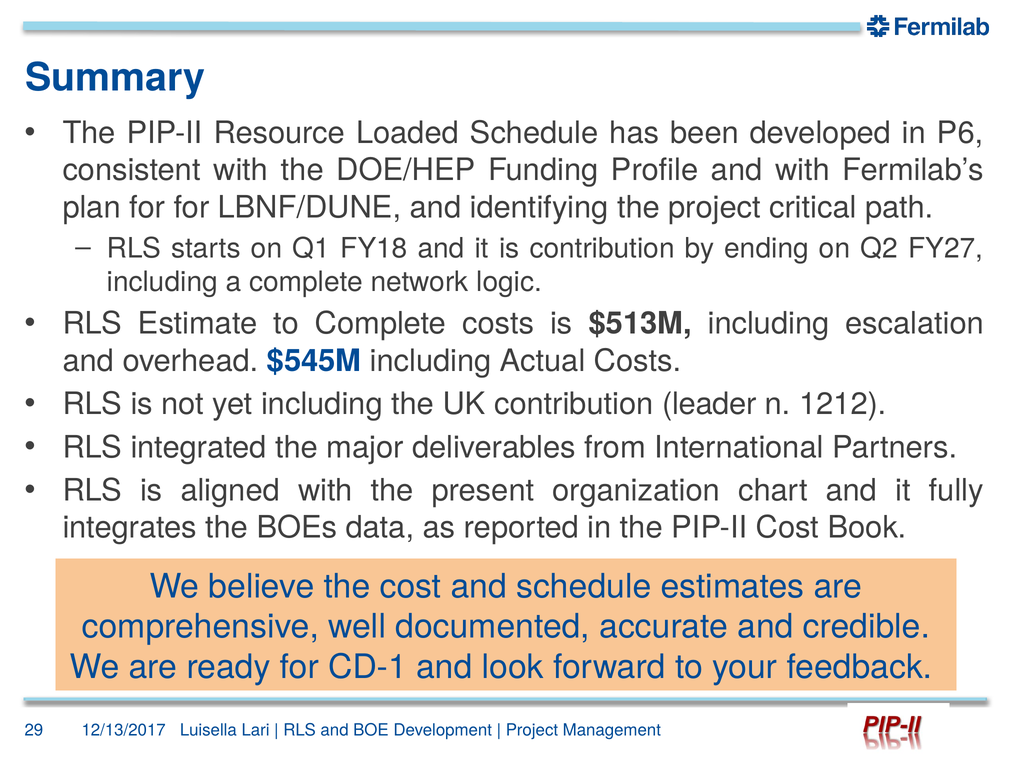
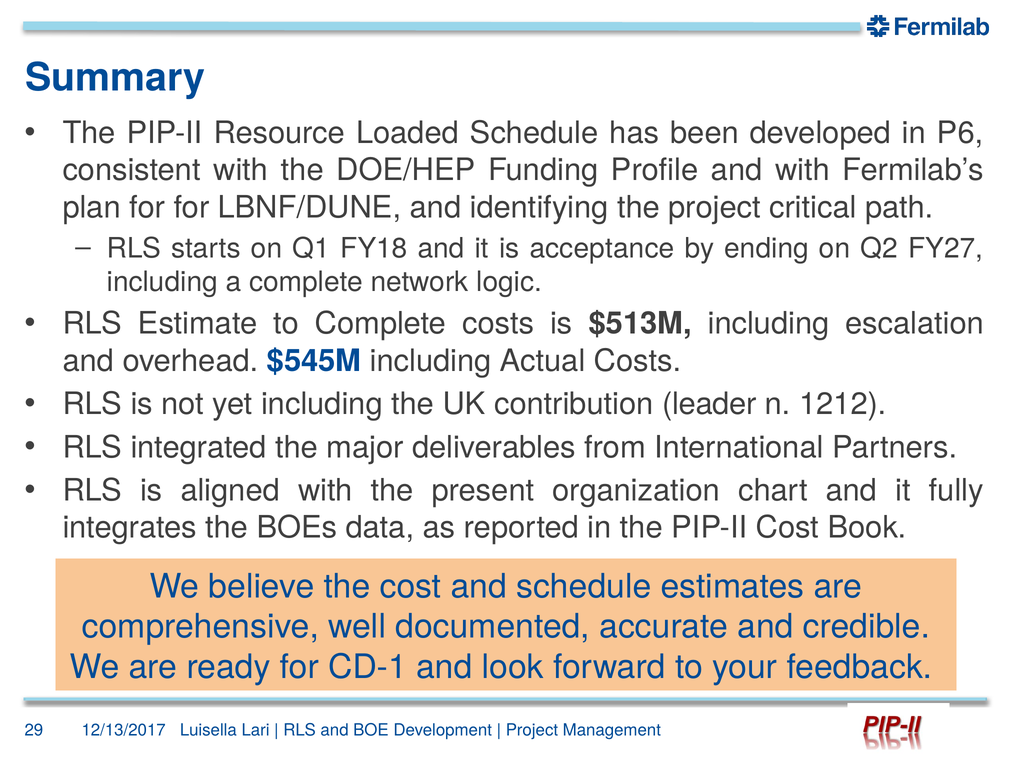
is contribution: contribution -> acceptance (602, 248)
